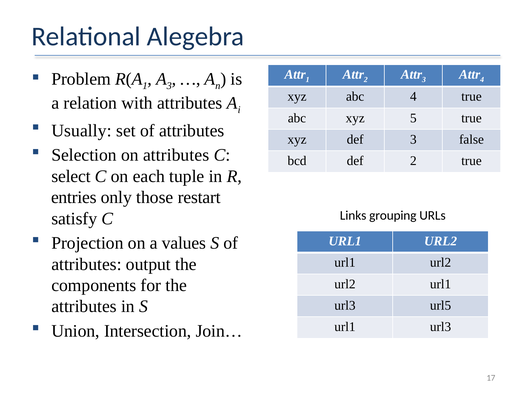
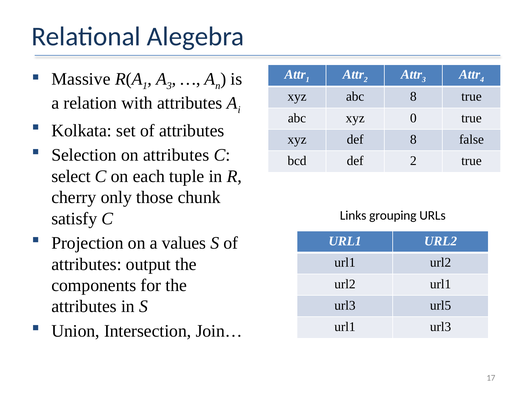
Problem: Problem -> Massive (81, 79)
abc 4: 4 -> 8 (413, 96)
5: 5 -> 0 (413, 118)
Usually: Usually -> Kolkata (82, 130)
def 3: 3 -> 8 (413, 139)
entries: entries -> cherry (74, 197)
restart: restart -> chunk (199, 197)
